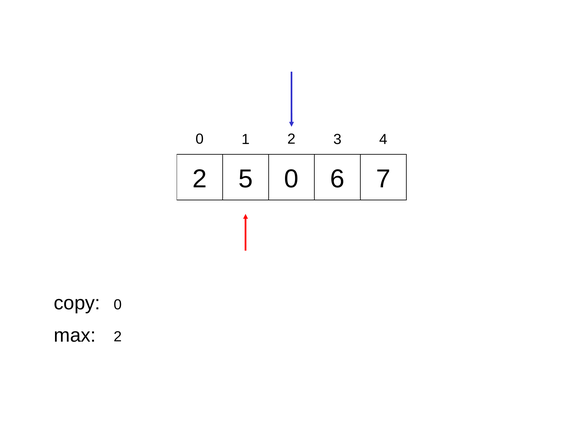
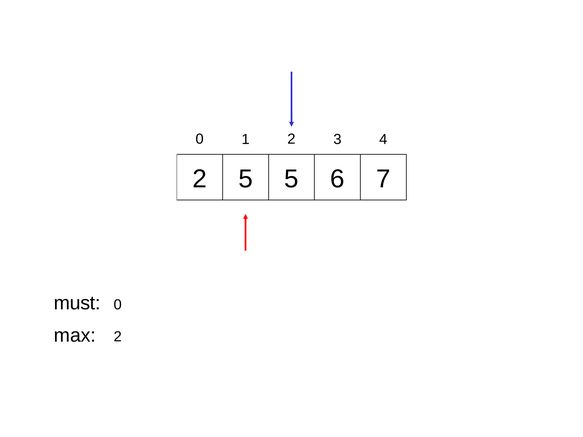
0: 0 -> 5 (292, 179)
copy: copy -> must (77, 303)
